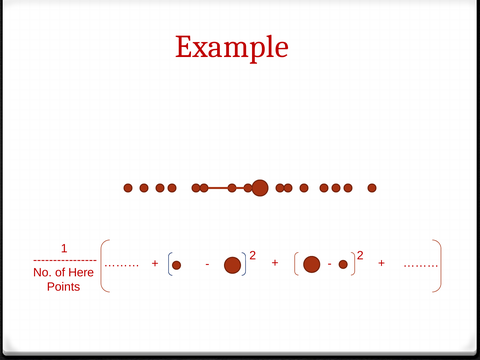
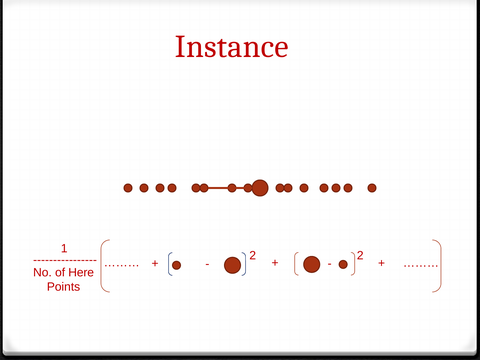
Example: Example -> Instance (232, 47)
